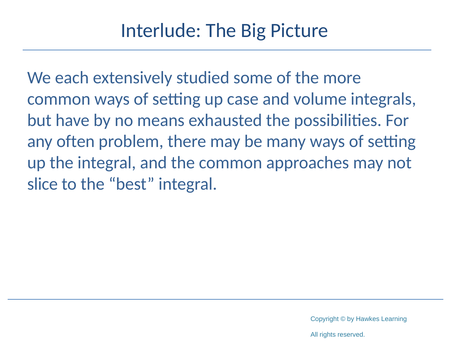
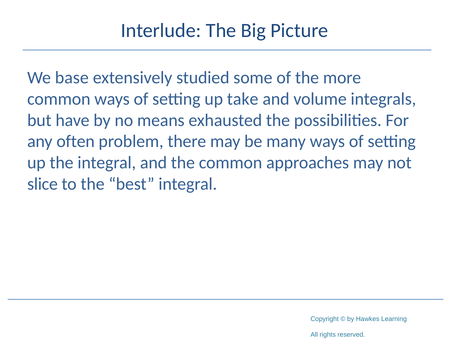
each: each -> base (72, 78)
case: case -> take (243, 99)
